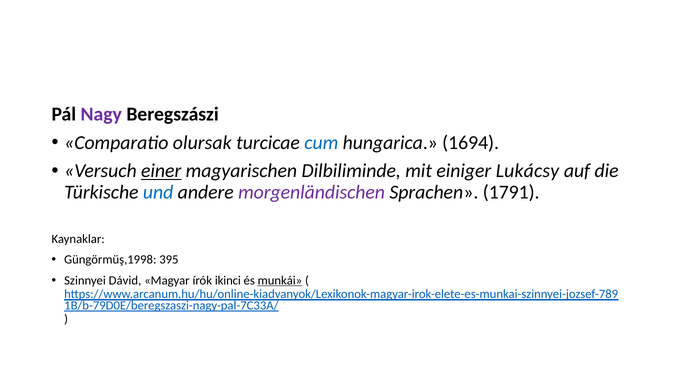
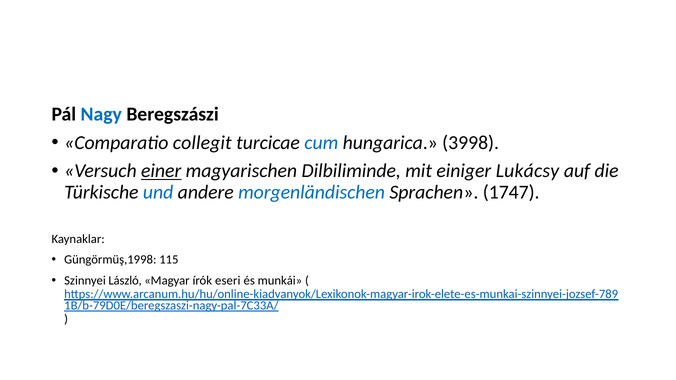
Nagy colour: purple -> blue (101, 114)
olursak: olursak -> collegit (202, 143)
1694: 1694 -> 3998 (471, 143)
morgenländischen colour: purple -> blue (312, 192)
1791: 1791 -> 1747 (511, 192)
395: 395 -> 115 (169, 260)
Dávid: Dávid -> László (125, 281)
ikinci: ikinci -> eseri (228, 281)
munkái underline: present -> none (280, 281)
